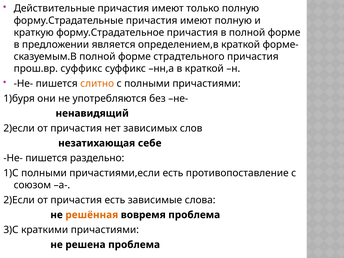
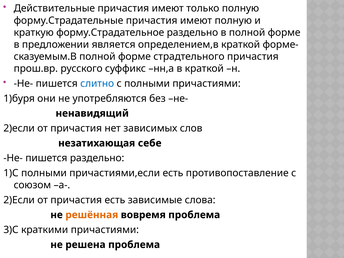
форму.Страдательное причастия: причастия -> раздельно (192, 32)
прош.вр суффикс: суффикс -> русского (82, 69)
слитно colour: orange -> blue (97, 84)
